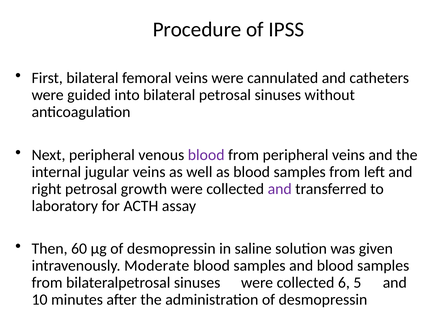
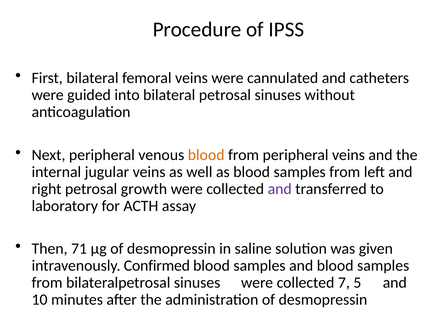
blood colour: purple -> orange (206, 155)
60: 60 -> 71 (79, 249)
Moderate: Moderate -> Confirmed (157, 266)
6: 6 -> 7 (344, 283)
